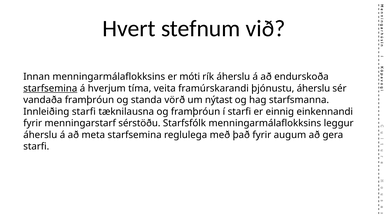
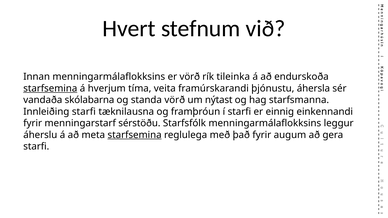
er móti: móti -> vörð (190, 77)
rík áherslu: áherslu -> tileinka (233, 77)
þjónustu áherslu: áherslu -> áhersla (313, 88)
vandaða framþróun: framþróun -> skólabarna (89, 100)
starfsemina underline: none -> present (135, 135)
